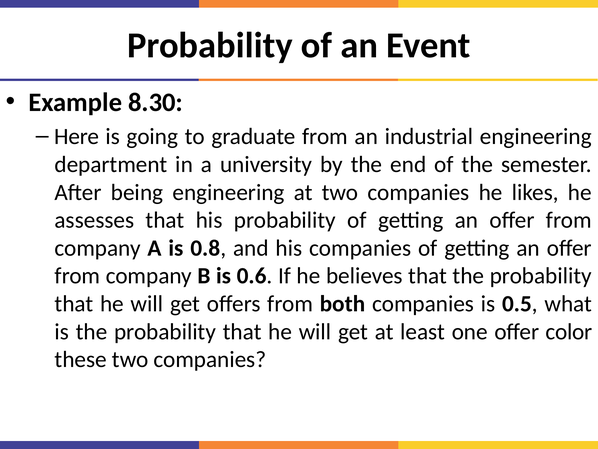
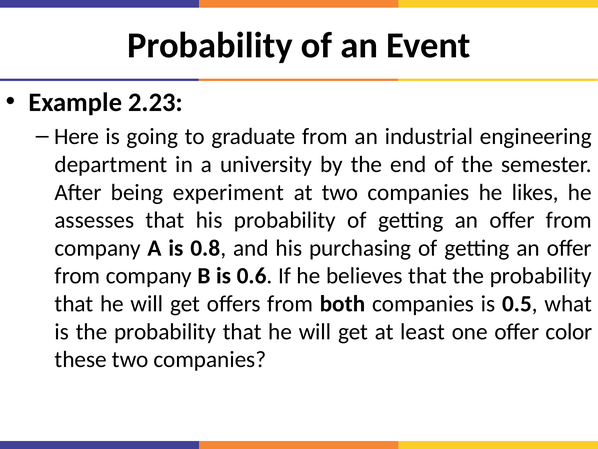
8.30: 8.30 -> 2.23 (156, 102)
being engineering: engineering -> experiment (228, 192)
his companies: companies -> purchasing (360, 248)
